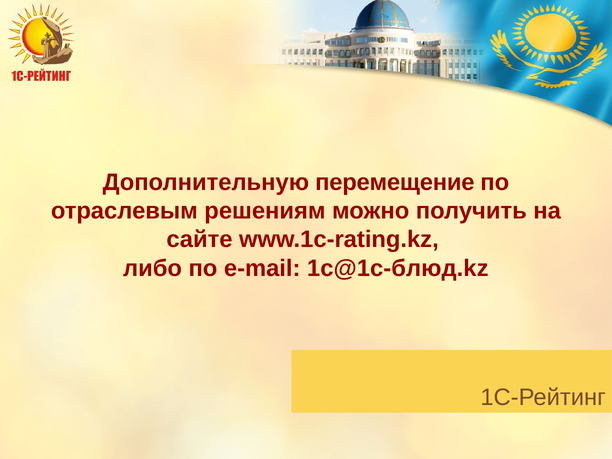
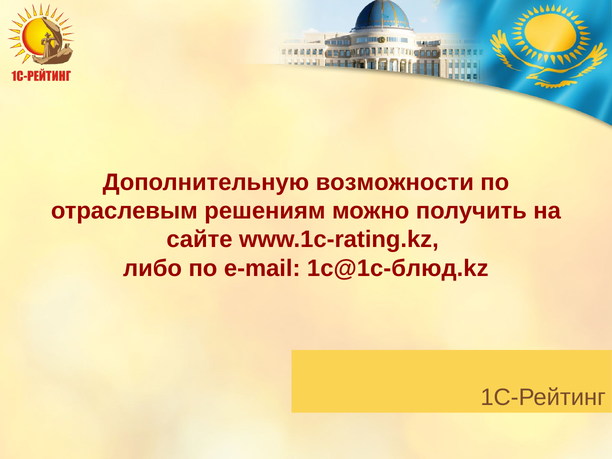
перемещение: перемещение -> возможности (395, 182)
